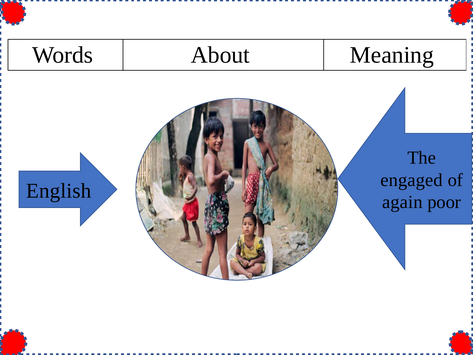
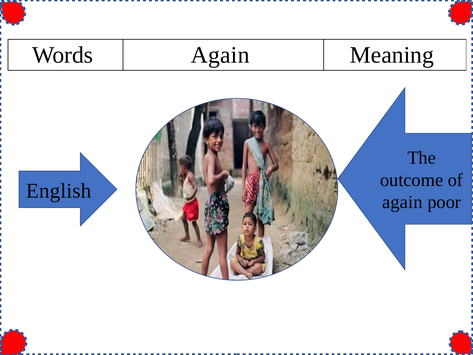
Words About: About -> Again (220, 55)
engaged: engaged -> outcome (412, 180)
